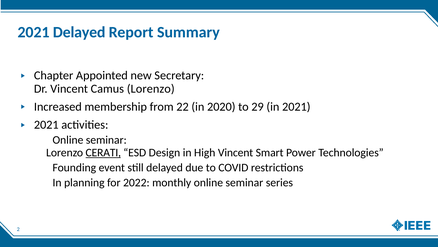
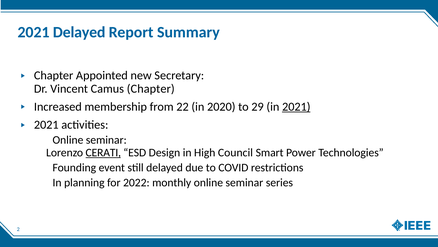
Camus Lorenzo: Lorenzo -> Chapter (151, 88)
2021 underline: none -> present (296, 106)
High Vincent: Vincent -> Council (235, 152)
